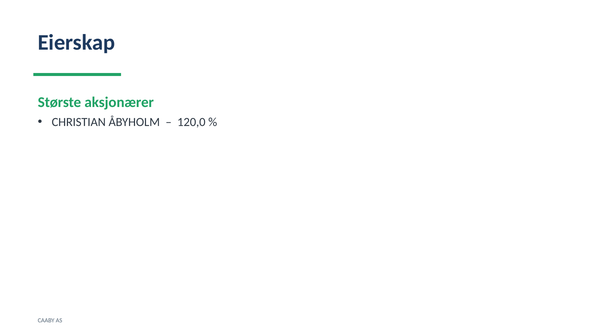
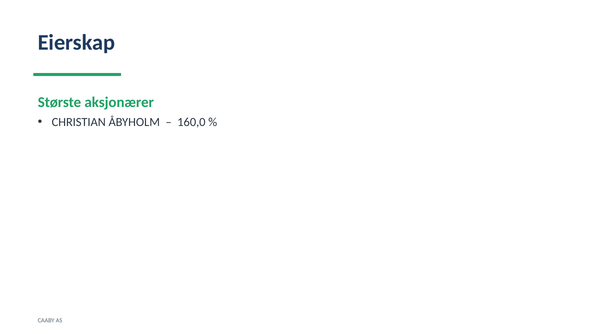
120,0: 120,0 -> 160,0 (191, 122)
